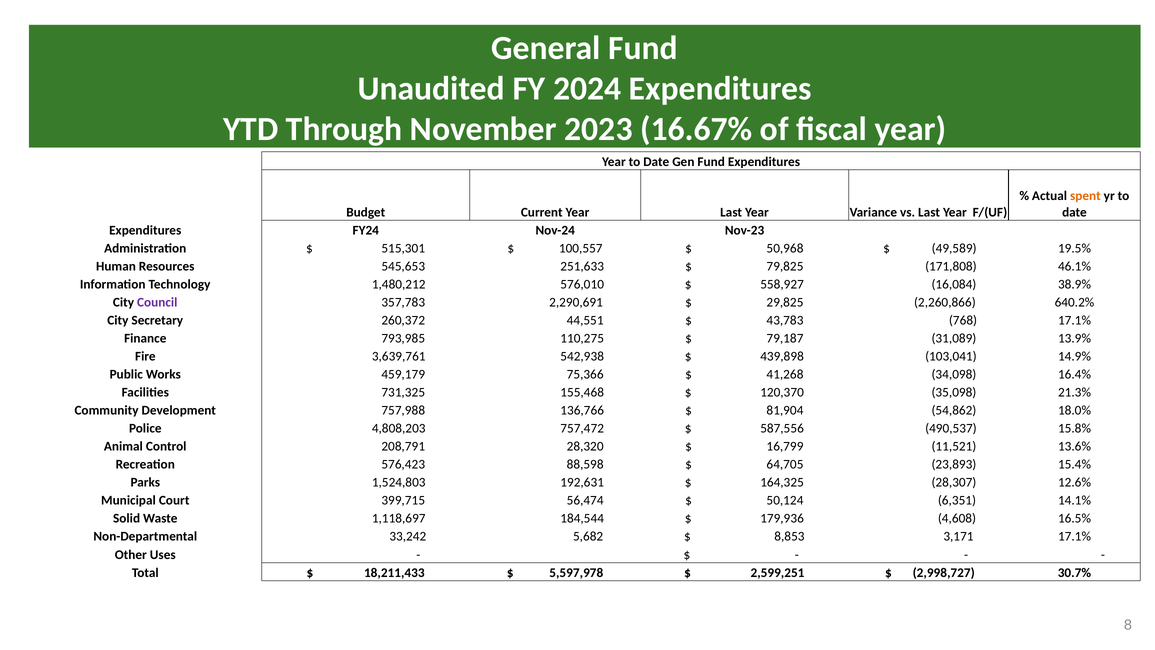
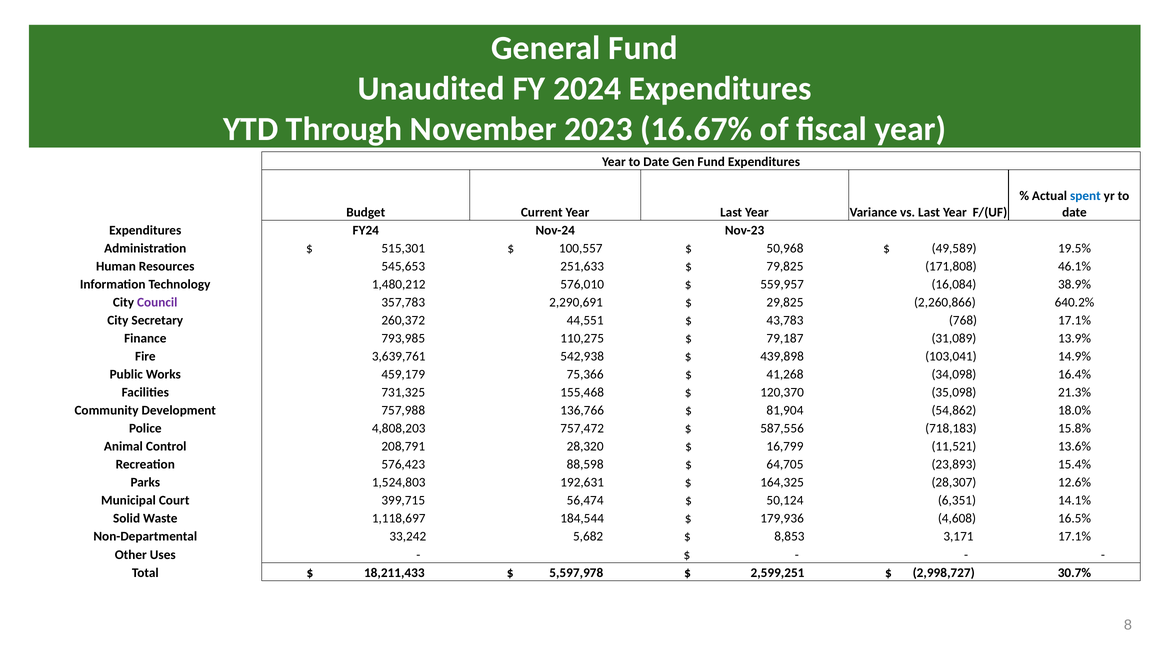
spent colour: orange -> blue (1085, 196)
558,927: 558,927 -> 559,957 (782, 284)
490,537: 490,537 -> 718,183 (951, 428)
